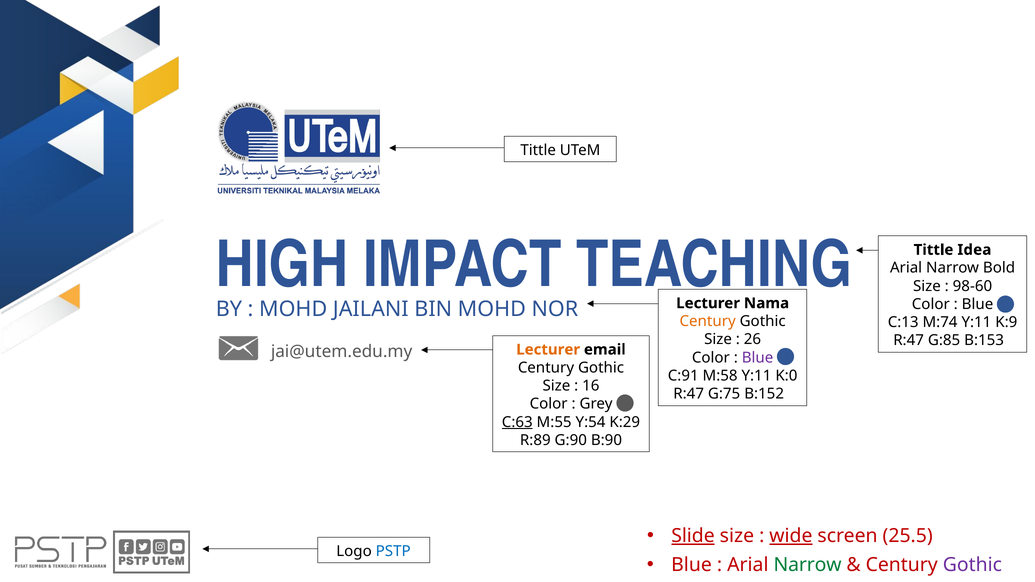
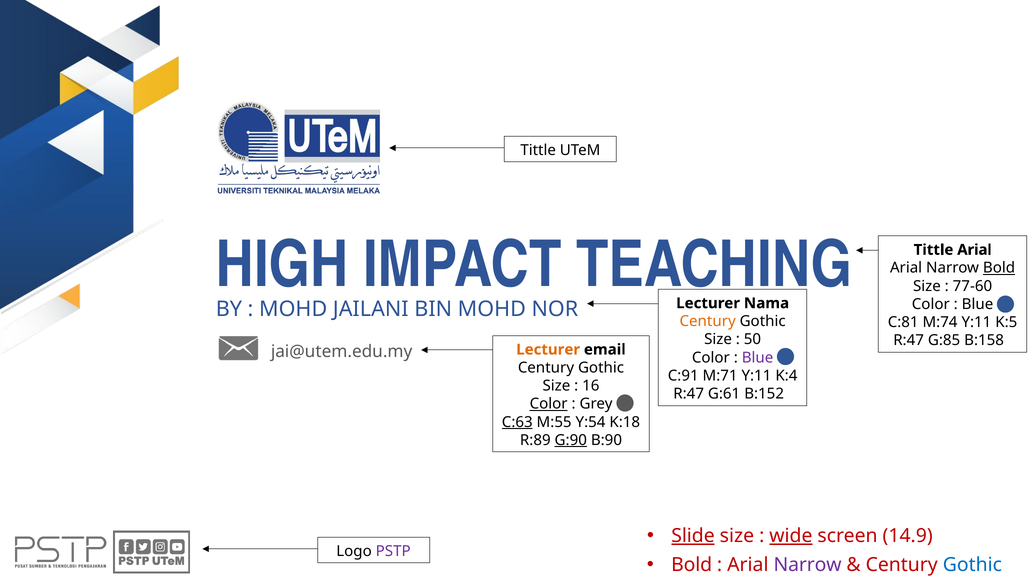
Tittle Idea: Idea -> Arial (975, 250)
Bold underline: none -> present (999, 268)
98-60: 98-60 -> 77-60 (972, 286)
C:13: C:13 -> C:81 (903, 322)
K:9: K:9 -> K:5 (1006, 322)
26: 26 -> 50 (752, 340)
B:153: B:153 -> B:158 (984, 341)
M:58: M:58 -> M:71 (720, 376)
K:0: K:0 -> K:4 (786, 376)
G:75: G:75 -> G:61 (724, 394)
Color underline: none -> present (549, 404)
K:29: K:29 -> K:18 (625, 422)
G:90 underline: none -> present (571, 440)
25.5: 25.5 -> 14.9 (908, 536)
PSTP colour: blue -> purple (393, 551)
Blue: Blue -> Bold (692, 565)
Narrow colour: green -> purple (808, 565)
Gothic colour: purple -> blue (972, 565)
